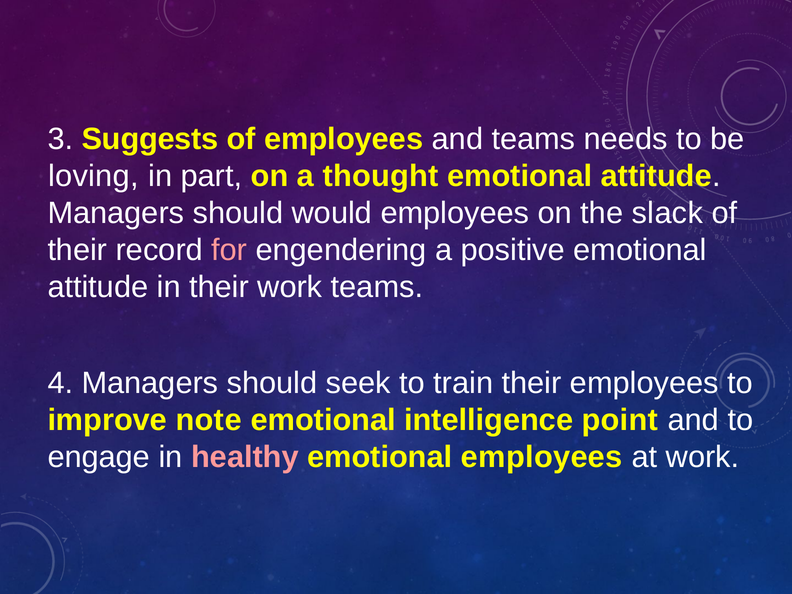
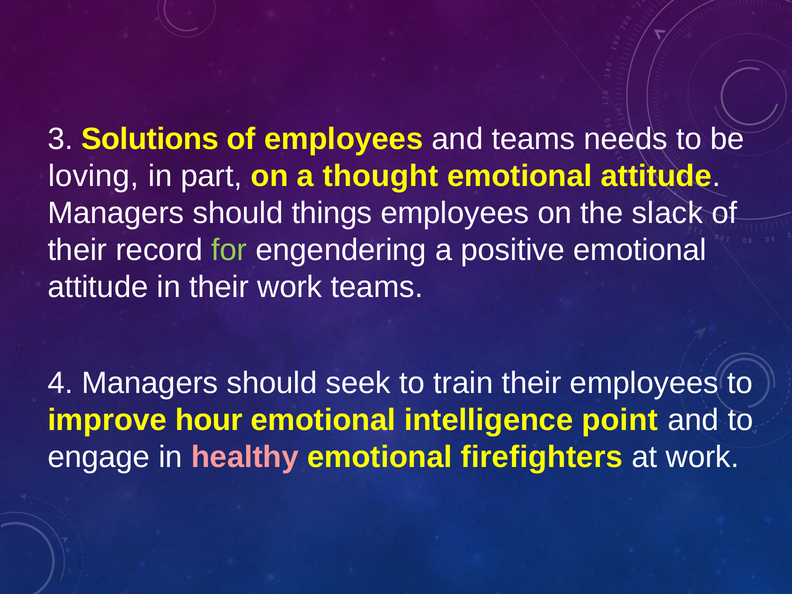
Suggests: Suggests -> Solutions (150, 139)
would: would -> things (332, 213)
for colour: pink -> light green (229, 250)
note: note -> hour (209, 420)
emotional employees: employees -> firefighters (542, 457)
